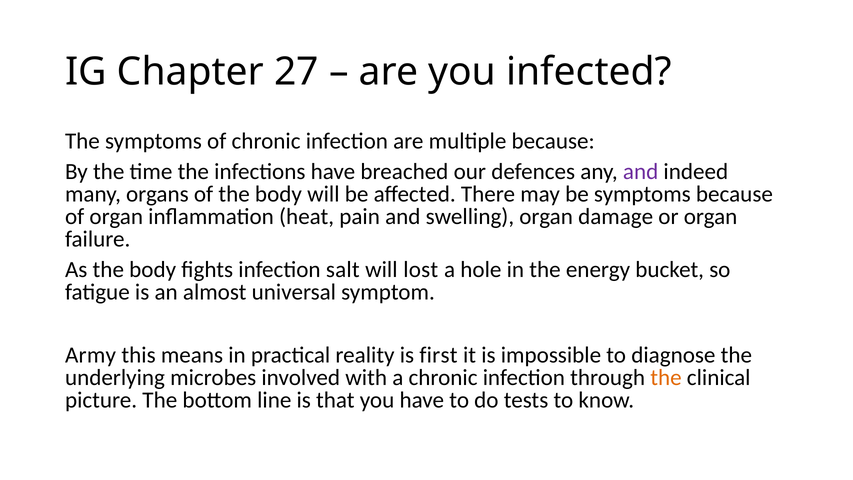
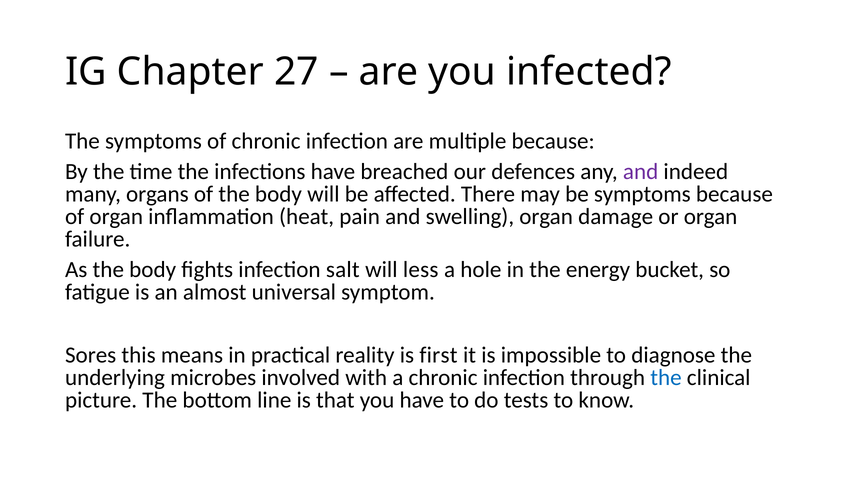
lost: lost -> less (421, 269)
Army: Army -> Sores (91, 355)
the colour: orange -> blue (666, 378)
